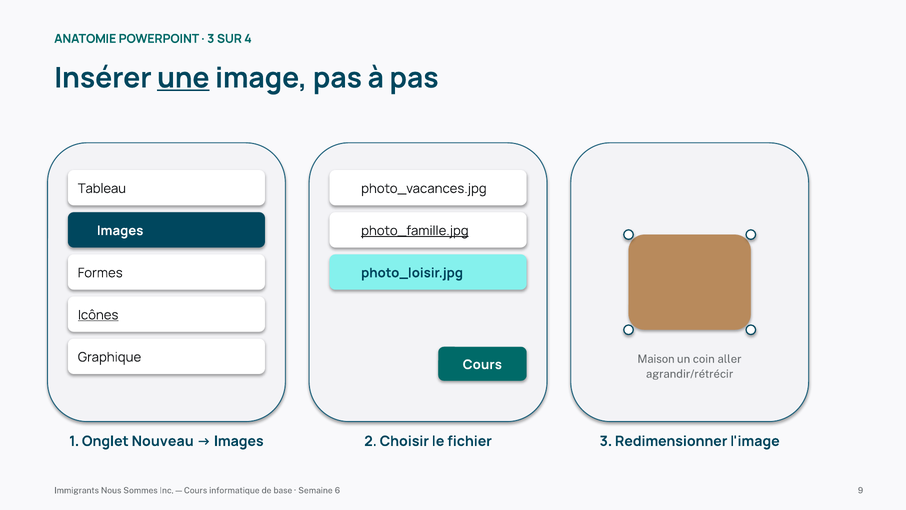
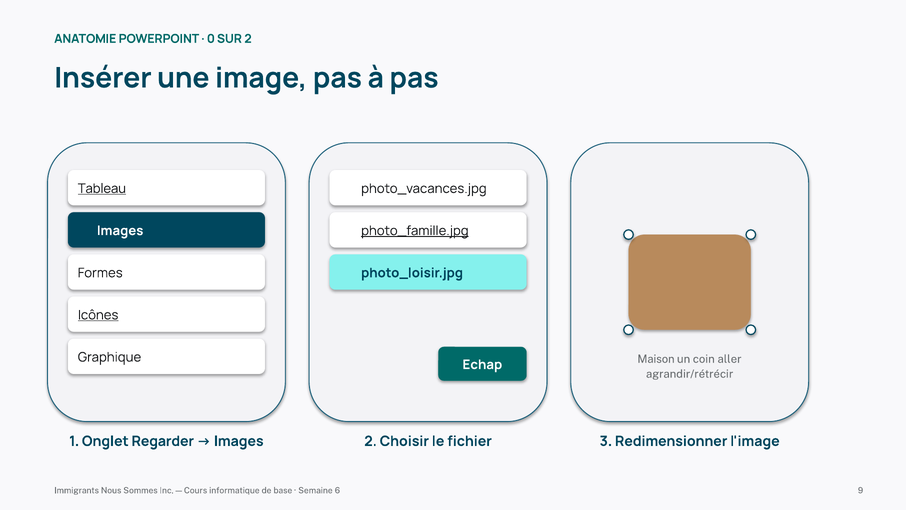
3: 3 -> 0 (211, 39)
SUR 4: 4 -> 2 (248, 39)
une underline: present -> none (183, 78)
Tableau underline: none -> present (102, 188)
Cours: Cours -> Echap (482, 364)
Nouveau: Nouveau -> Regarder (163, 441)
